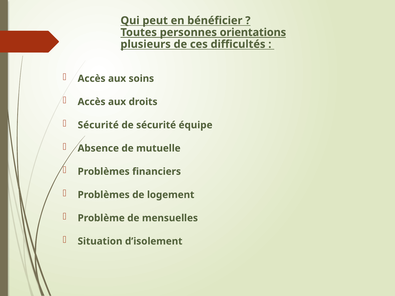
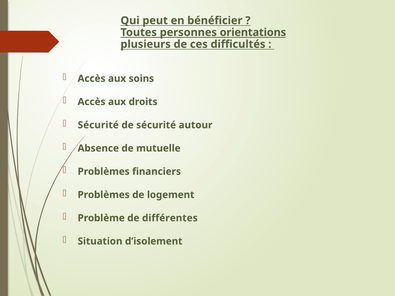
équipe: équipe -> autour (196, 125)
mensuelles: mensuelles -> différentes (170, 218)
